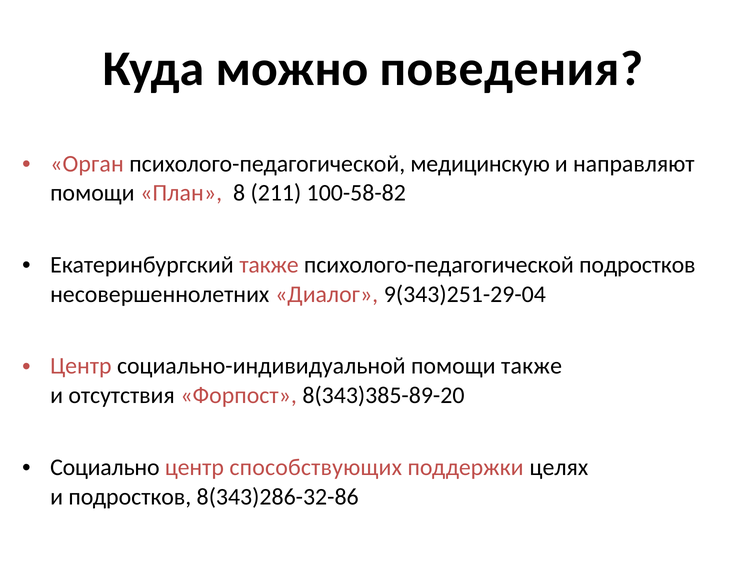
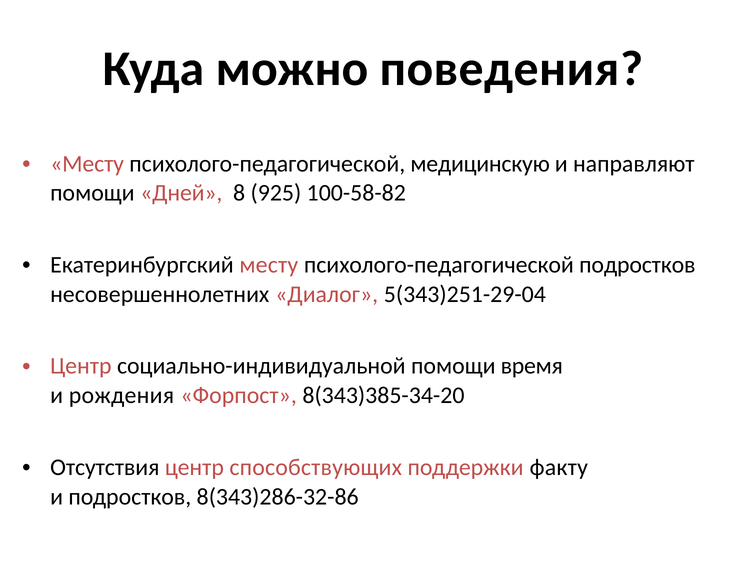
Орган: Орган -> Месту (87, 163)
План: План -> Дней (181, 193)
211: 211 -> 925 (276, 193)
Екатеринбургский также: также -> месту (269, 265)
9(343)251-29-04: 9(343)251-29-04 -> 5(343)251-29-04 (465, 294)
помощи также: также -> время (532, 366)
отсутствия: отсутствия -> рождения (121, 395)
8(343)385-89-20: 8(343)385-89-20 -> 8(343)385-34-20 (383, 395)
Социально: Социально -> Отсутствия (105, 467)
целях: целях -> факту (559, 467)
